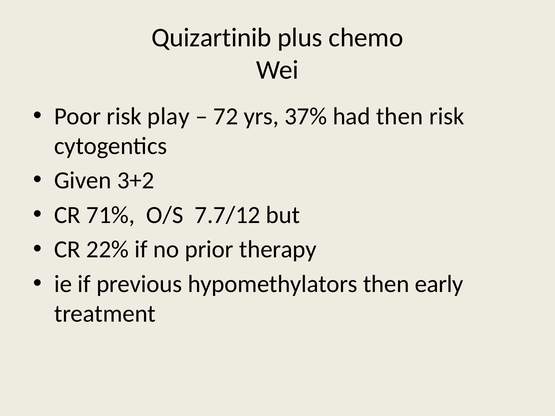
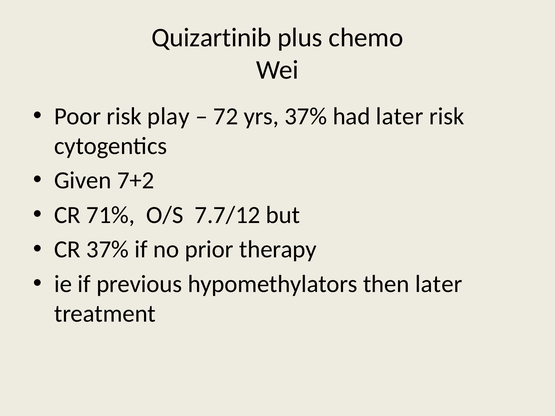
had then: then -> later (400, 116)
3+2: 3+2 -> 7+2 (136, 181)
CR 22%: 22% -> 37% (108, 250)
then early: early -> later (439, 284)
